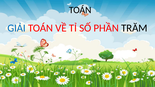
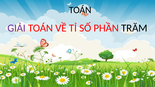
GIẢI colour: blue -> purple (17, 28)
